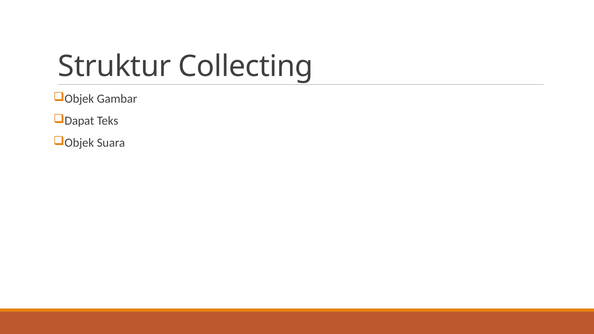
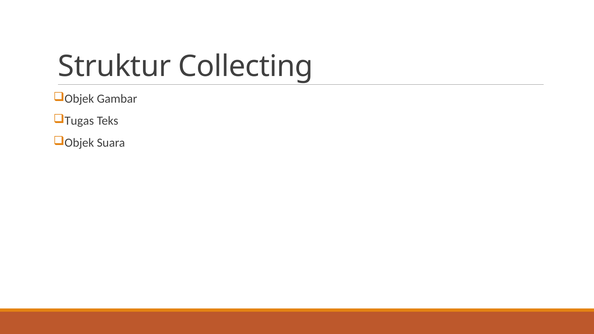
Dapat: Dapat -> Tugas (79, 121)
